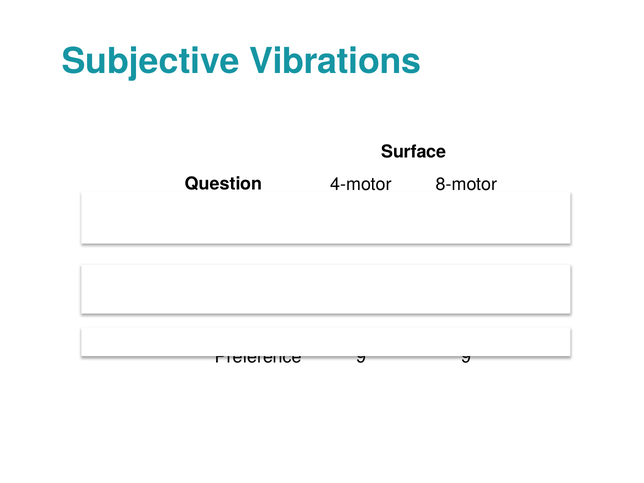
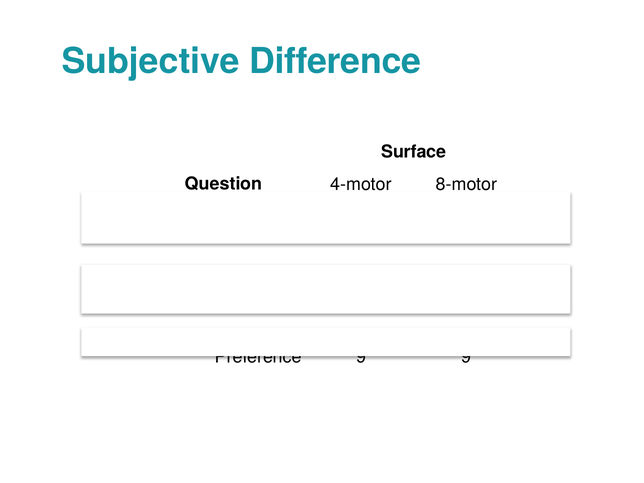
Vibrations: Vibrations -> Difference (335, 61)
